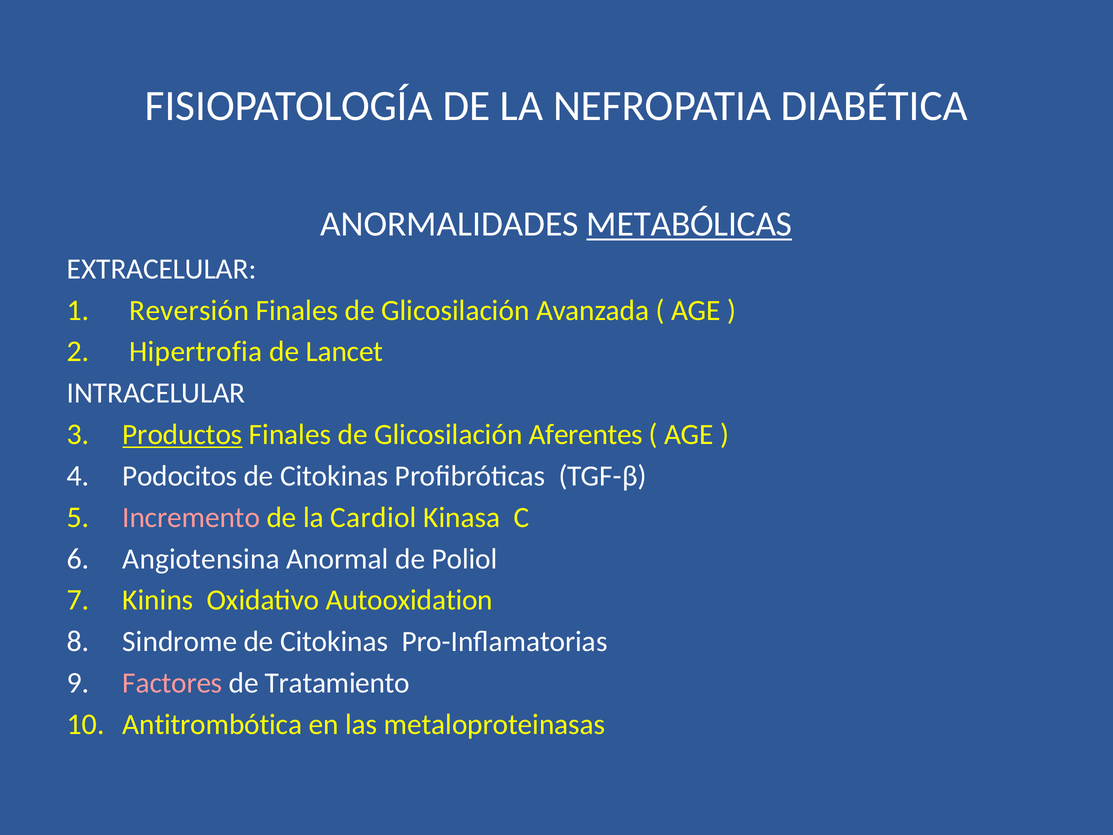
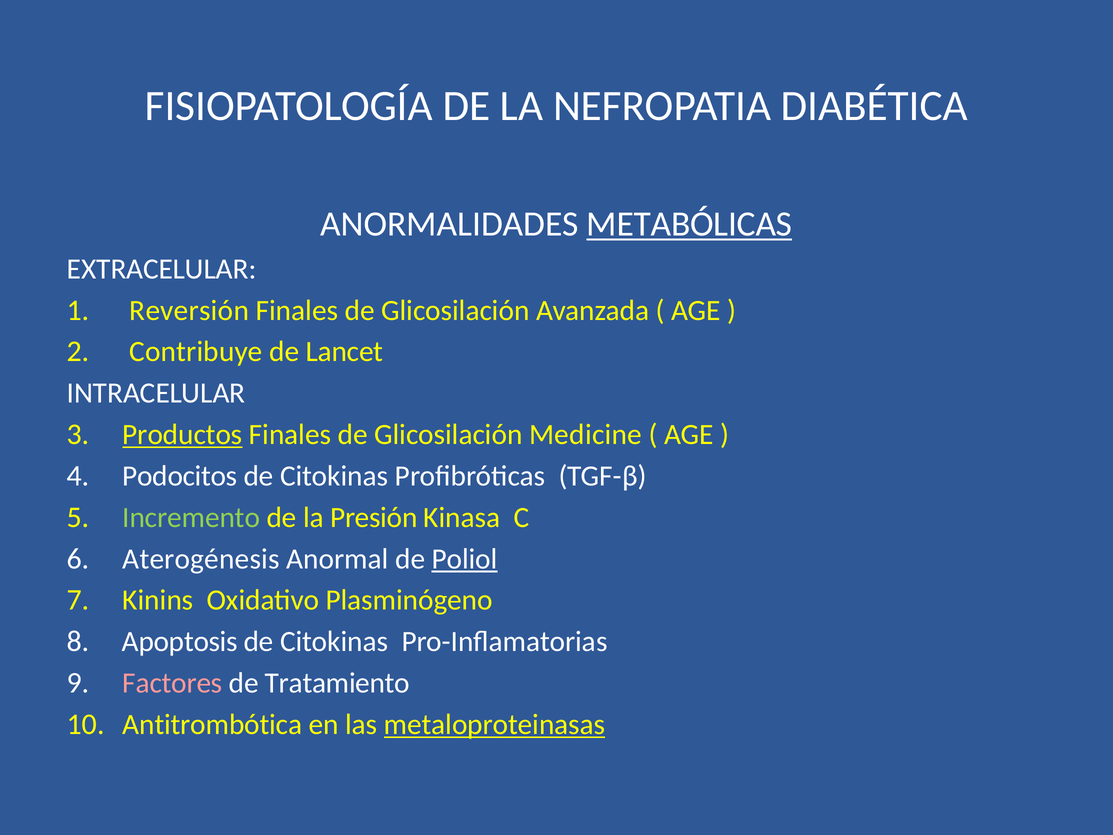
Hipertrofia: Hipertrofia -> Contribuye (196, 352)
Aferentes: Aferentes -> Medicine (586, 434)
Incremento colour: pink -> light green (191, 517)
Cardiol: Cardiol -> Presión (374, 517)
Angiotensina: Angiotensina -> Aterogénesis (201, 559)
Poliol underline: none -> present (465, 559)
Autooxidation: Autooxidation -> Plasminógeno (409, 600)
Sindrome: Sindrome -> Apoptosis (180, 642)
metaloproteinasas underline: none -> present (495, 724)
